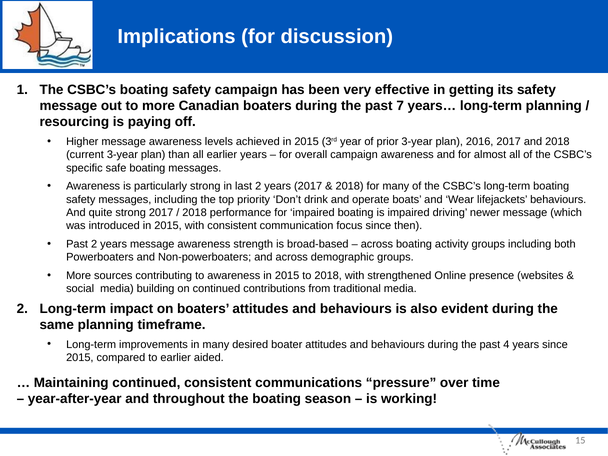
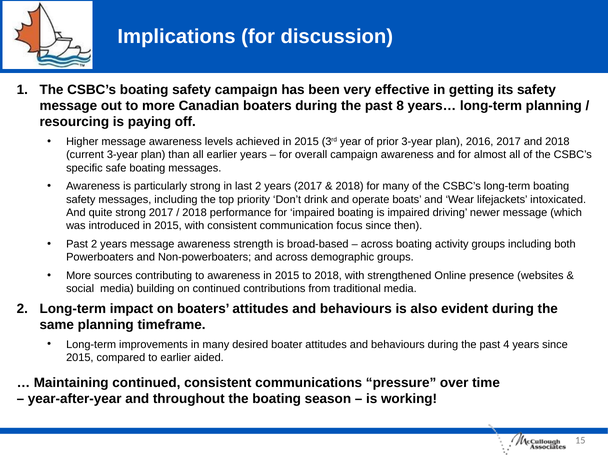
7: 7 -> 8 (400, 106)
lifejackets behaviours: behaviours -> intoxicated (558, 199)
